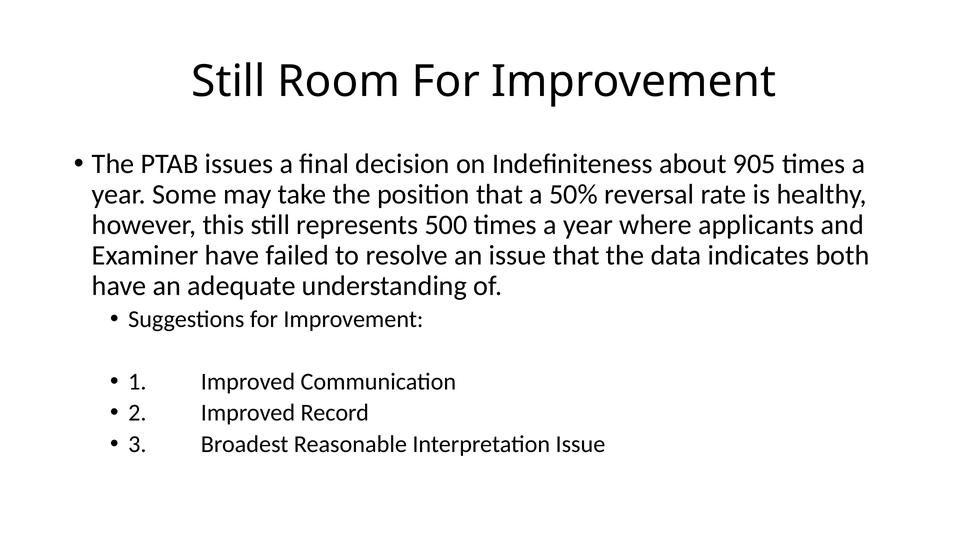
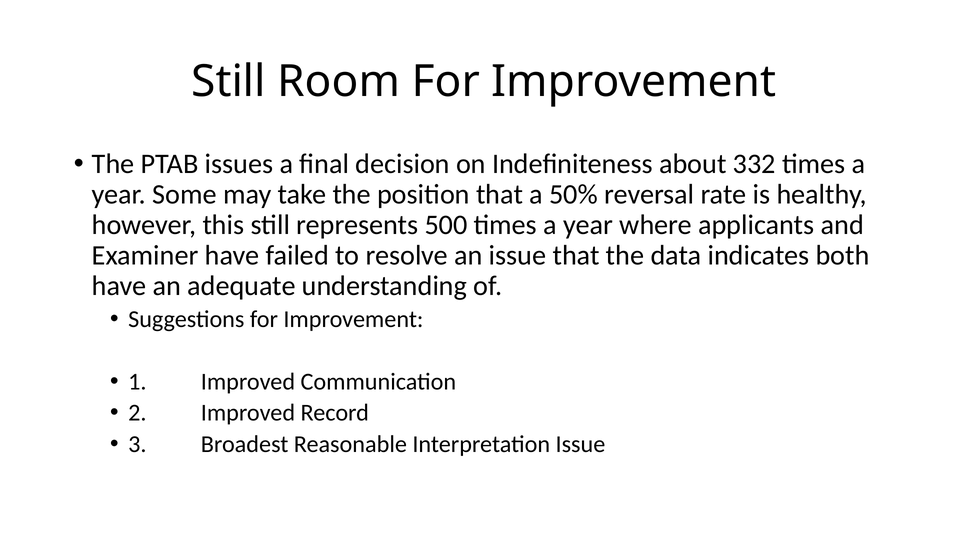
905: 905 -> 332 (754, 164)
